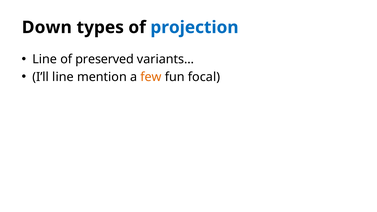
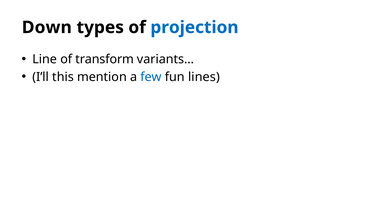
preserved: preserved -> transform (105, 59)
I’ll line: line -> this (63, 77)
few colour: orange -> blue (151, 77)
focal: focal -> lines (204, 77)
